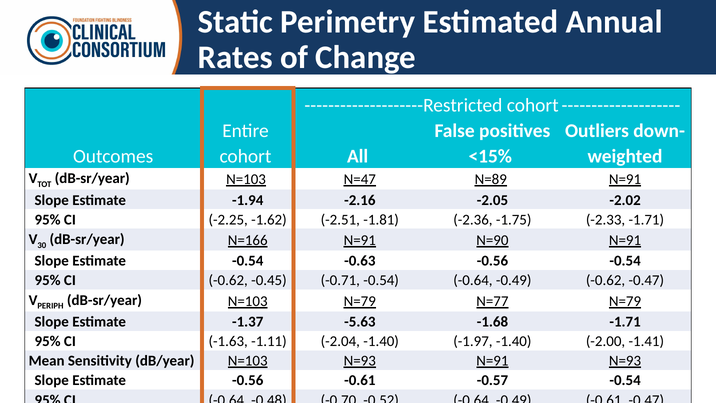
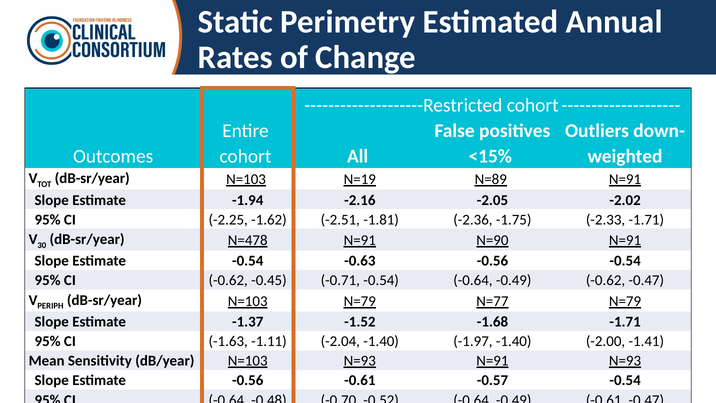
N=47: N=47 -> N=19 (360, 179)
N=166: N=166 -> N=478 (248, 240)
-5.63: -5.63 -> -1.52 (360, 322)
